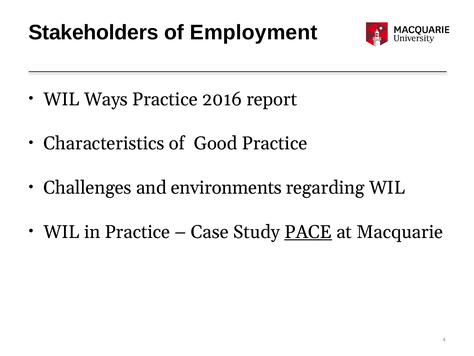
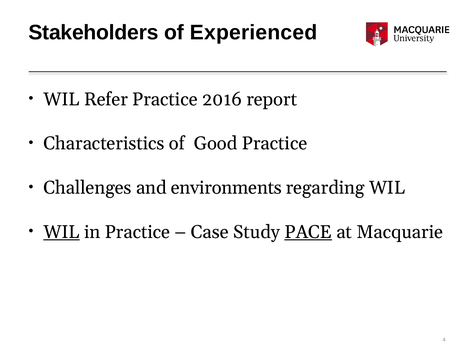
Employment: Employment -> Experienced (254, 32)
Ways: Ways -> Refer (106, 99)
WIL underline: none -> present (62, 232)
